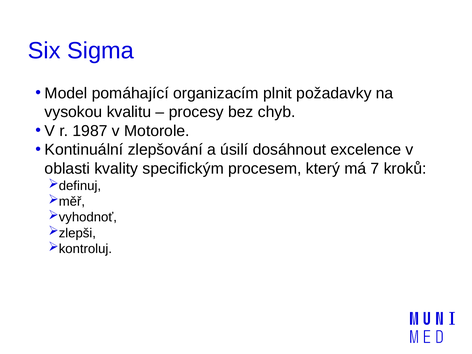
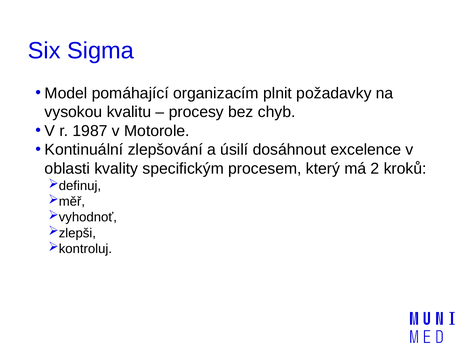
7: 7 -> 2 (375, 169)
